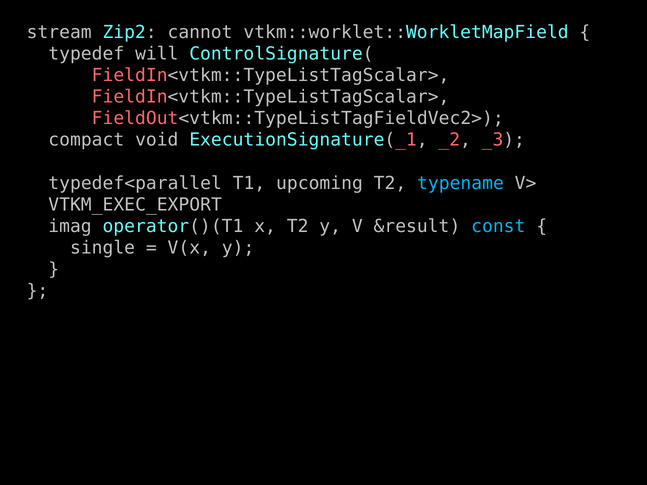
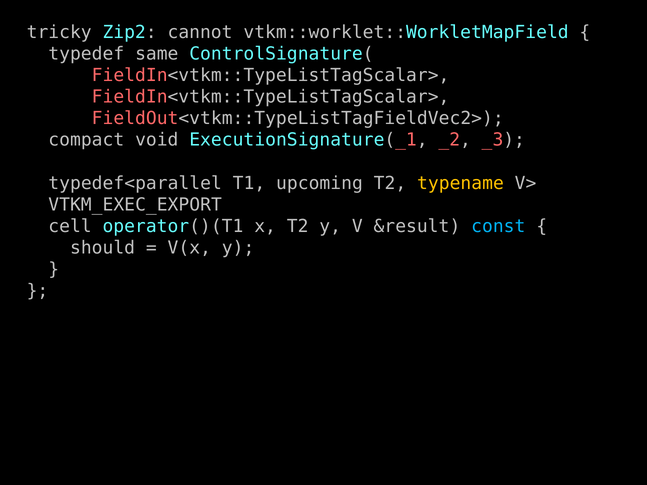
stream: stream -> tricky (59, 32)
will: will -> same (157, 54)
typename colour: light blue -> yellow (460, 183)
imag: imag -> cell (70, 226)
single: single -> should (103, 248)
